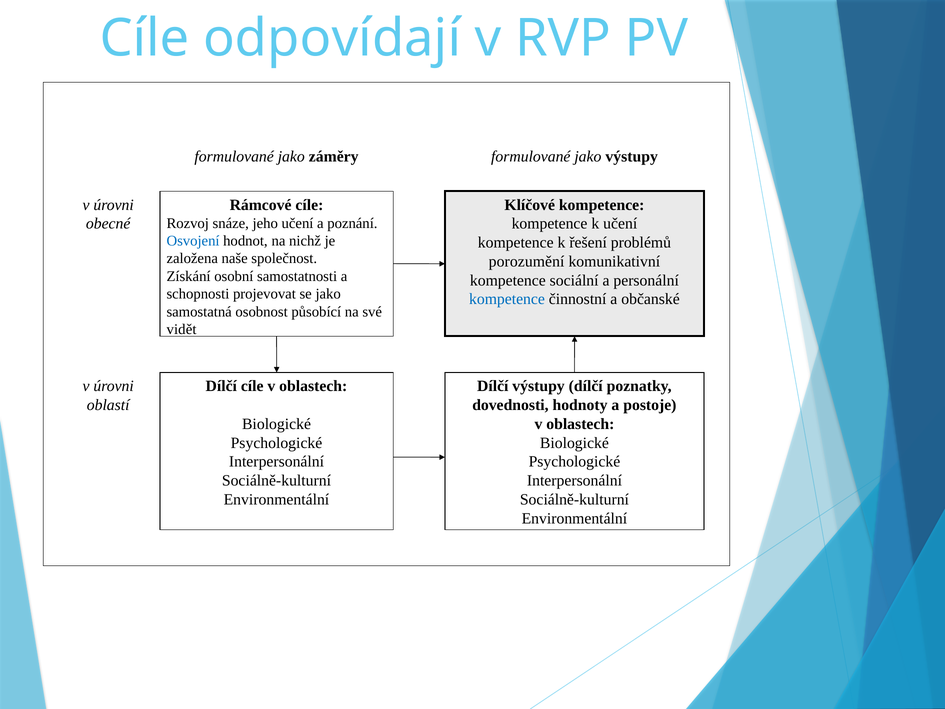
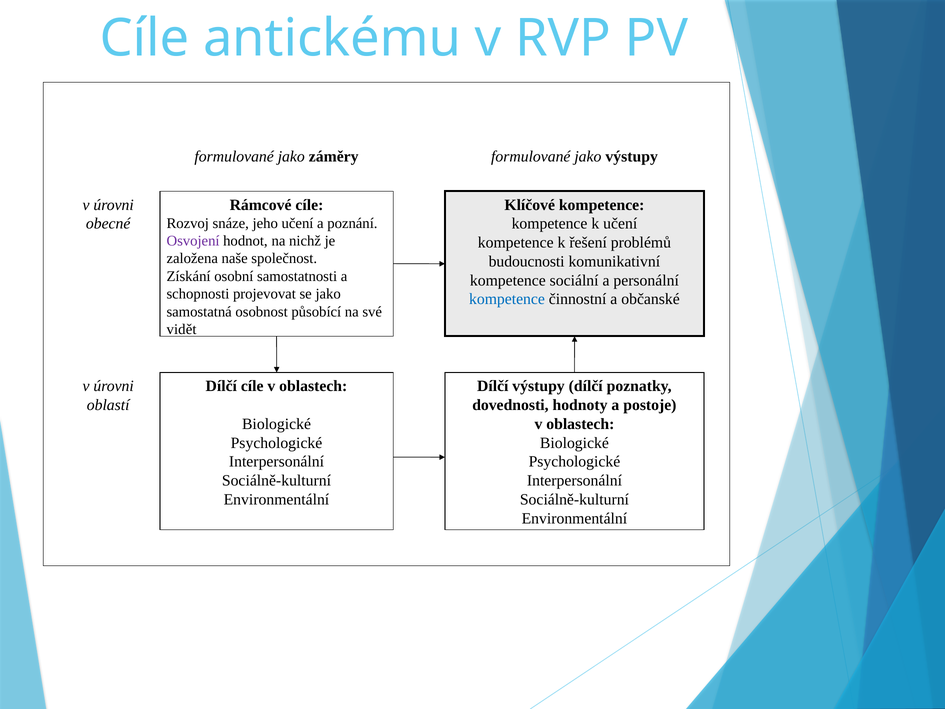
odpovídají: odpovídají -> antickému (332, 38)
Osvojení colour: blue -> purple (193, 241)
porozumění: porozumění -> budoucnosti (527, 261)
